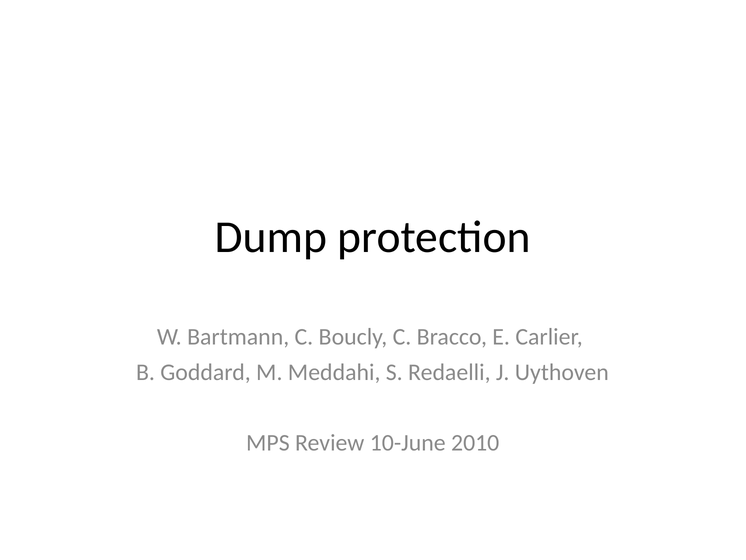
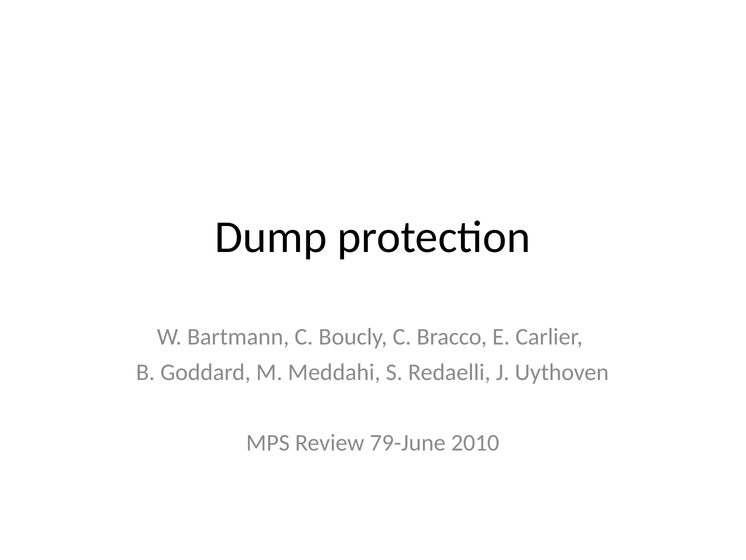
10-June: 10-June -> 79-June (408, 442)
